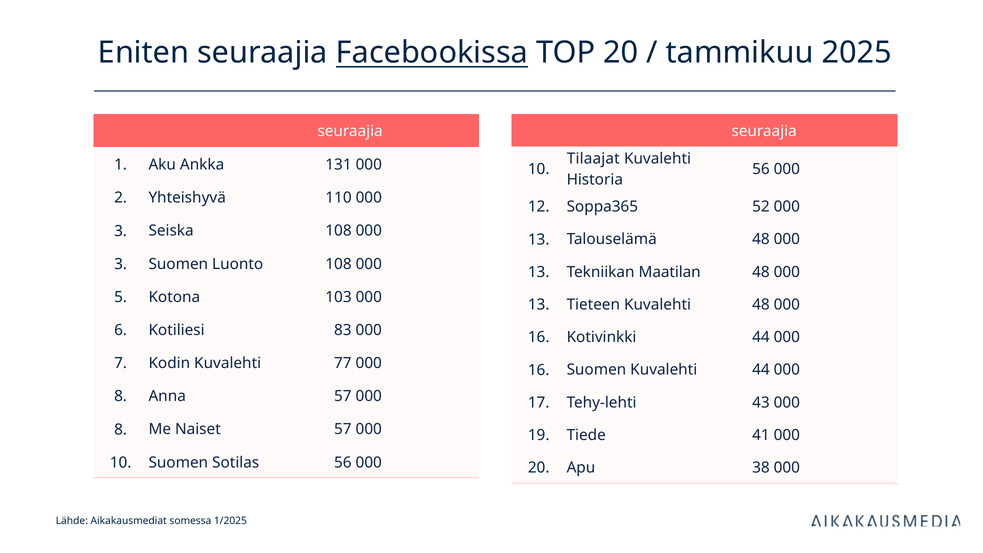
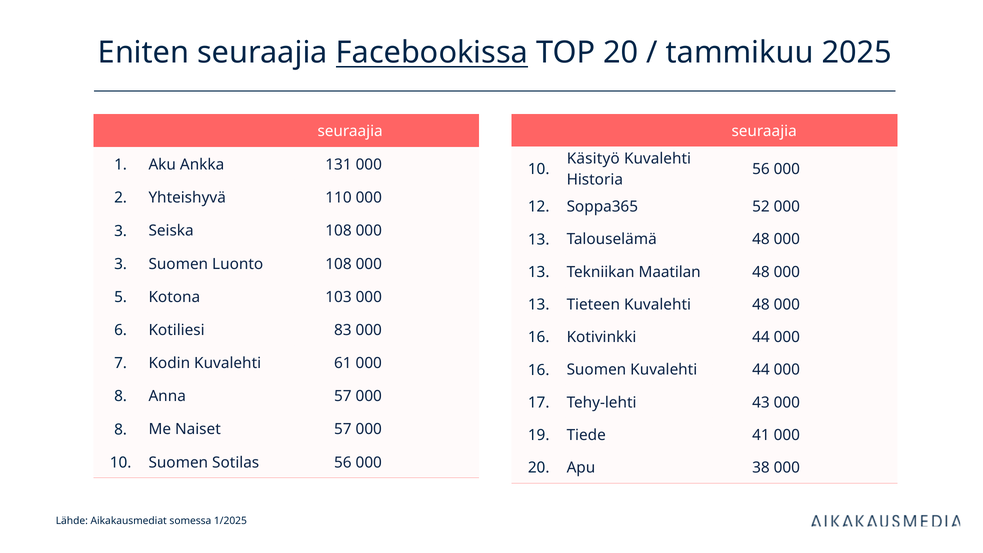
Tilaajat: Tilaajat -> Käsityö (593, 159)
77: 77 -> 61 (343, 363)
